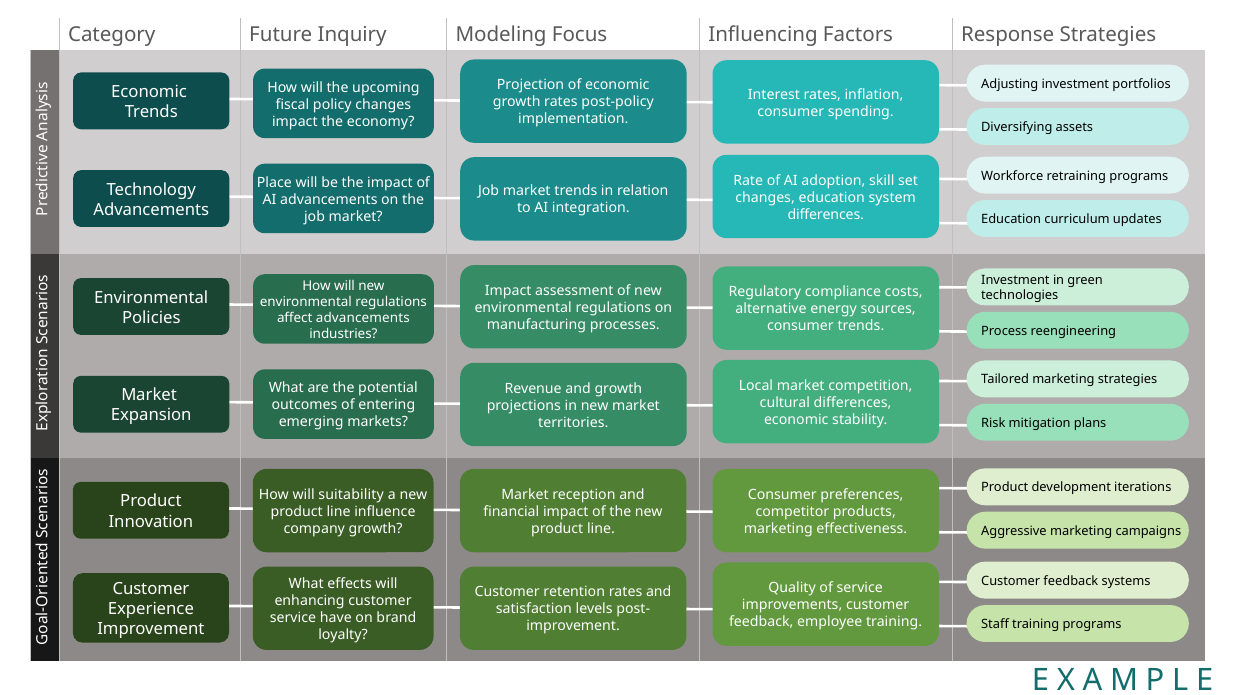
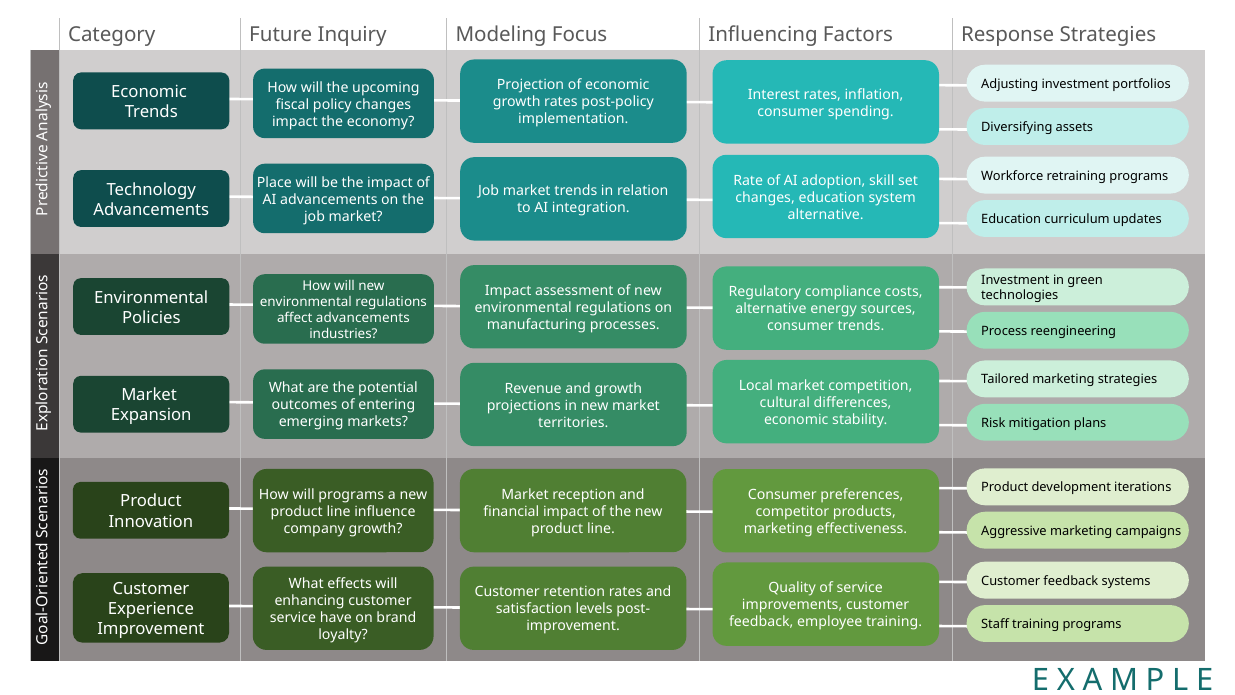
differences: differences -> alternative (826, 214)
will suitability: suitability -> programs (351, 494)
